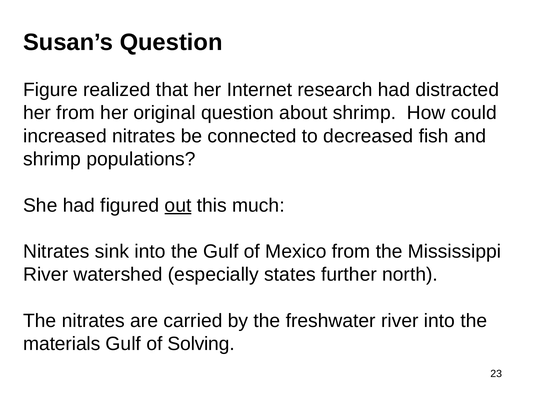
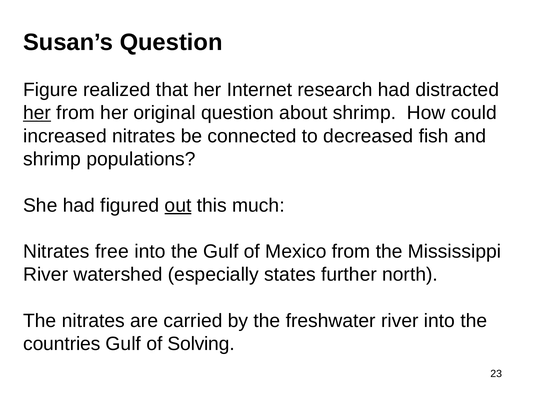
her underline: none -> present (37, 113)
sink: sink -> free (112, 252)
materials: materials -> countries (62, 344)
